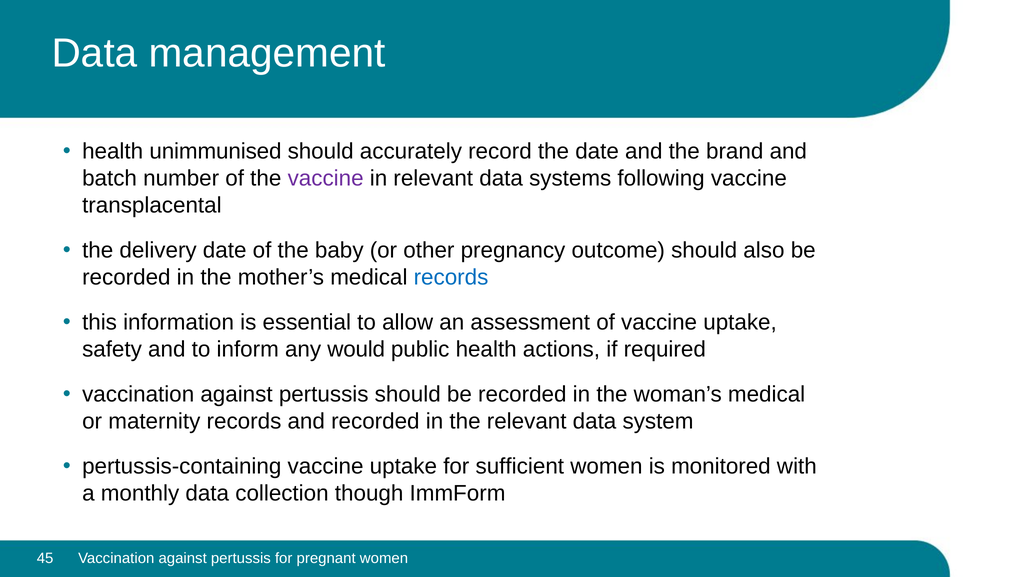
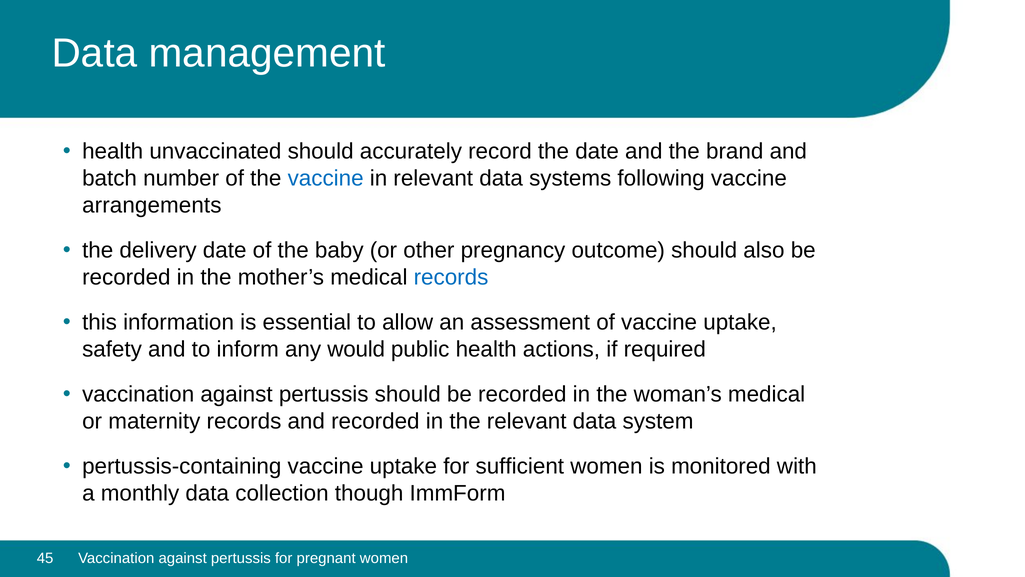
unimmunised: unimmunised -> unvaccinated (215, 151)
vaccine colour: purple -> blue (326, 178)
transplacental: transplacental -> arrangements (152, 205)
